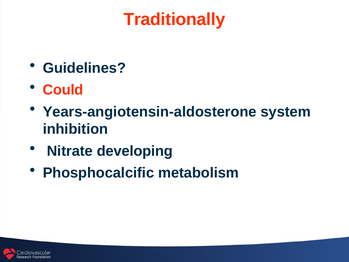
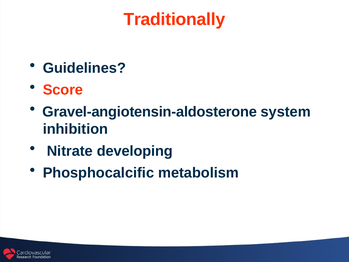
Could: Could -> Score (63, 90)
Years-angiotensin-aldosterone: Years-angiotensin-aldosterone -> Gravel-angiotensin-aldosterone (150, 112)
